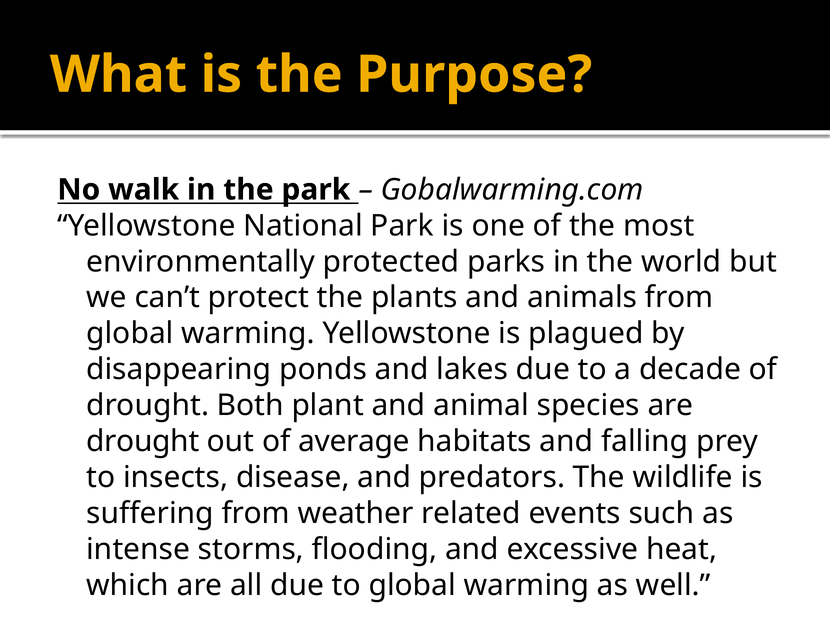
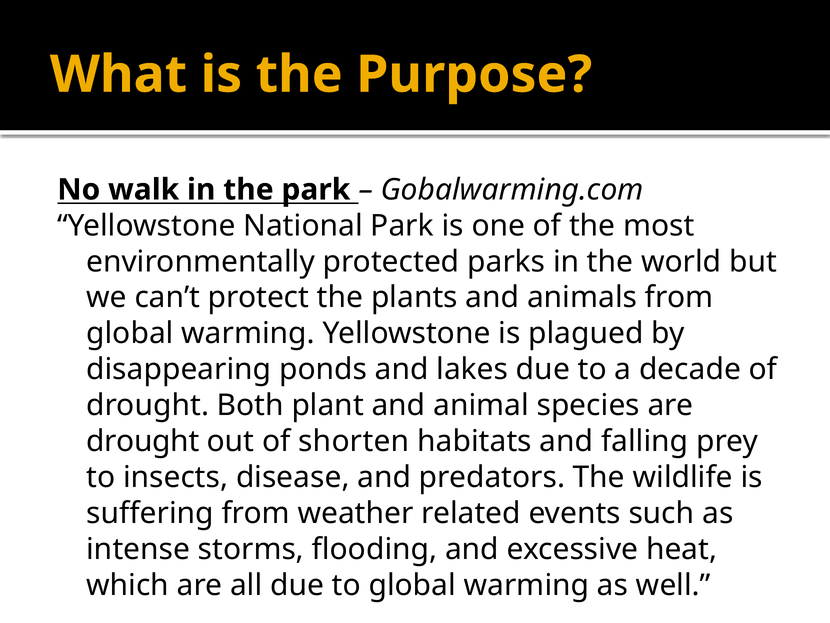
average: average -> shorten (354, 441)
